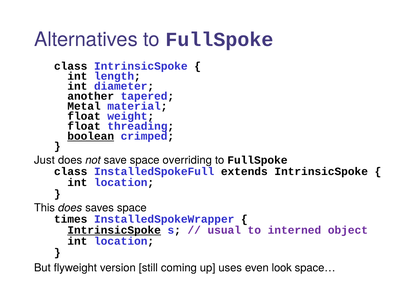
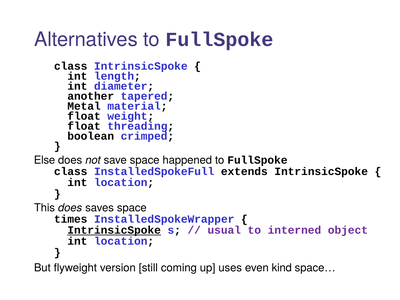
boolean underline: present -> none (91, 136)
Just: Just -> Else (45, 160)
overriding: overriding -> happened (187, 160)
look: look -> kind (282, 268)
